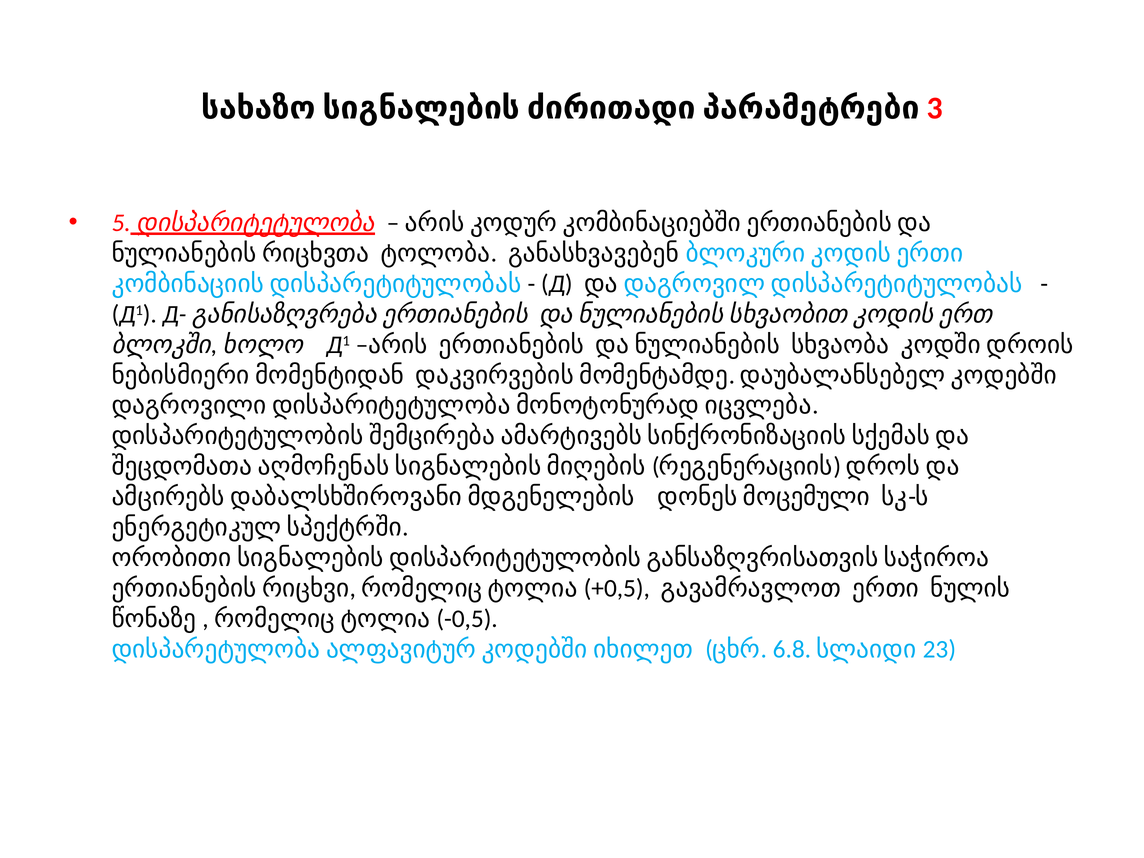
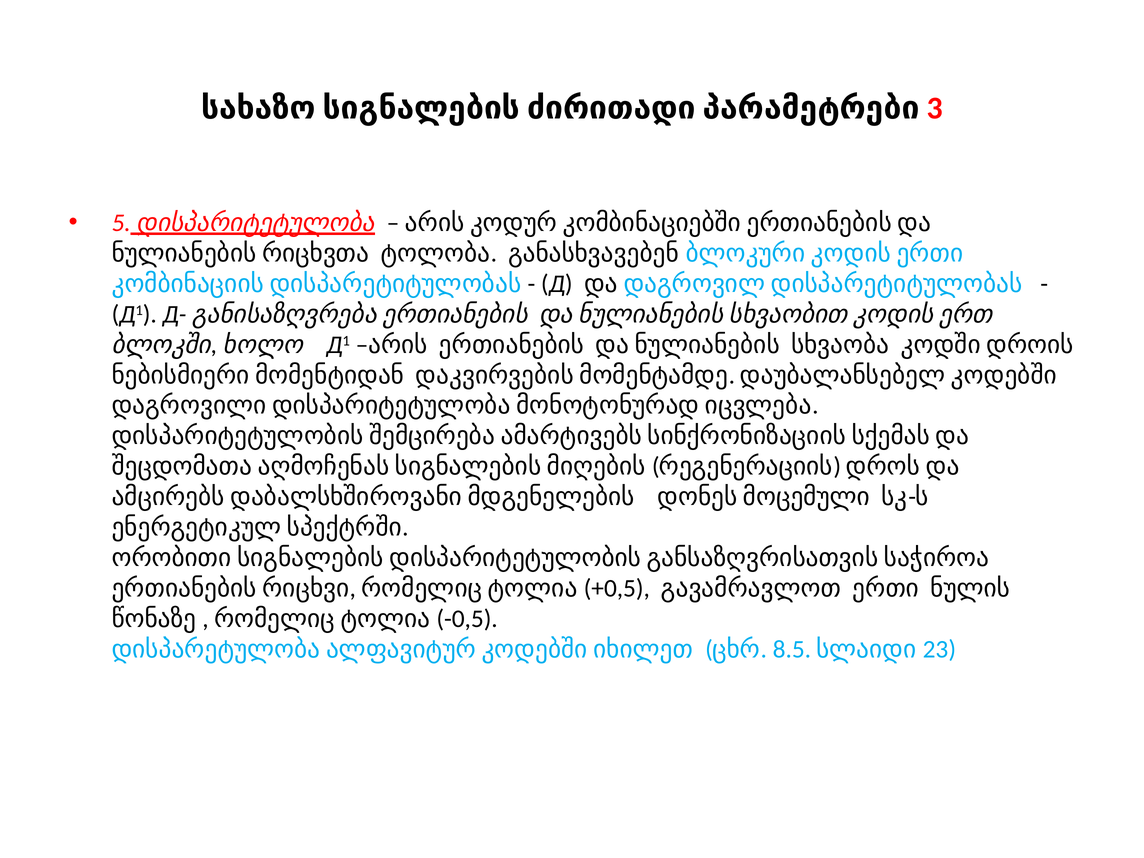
6.8: 6.8 -> 8.5 (792, 649)
